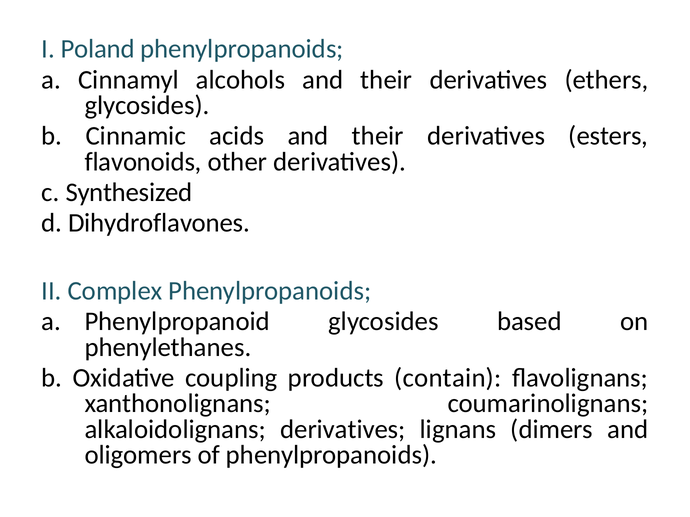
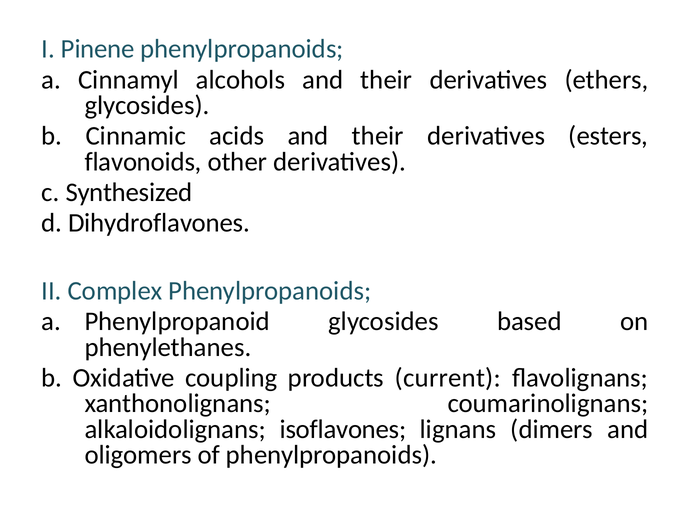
Poland: Poland -> Pinene (98, 49)
contain: contain -> current (448, 378)
alkaloidolignans derivatives: derivatives -> isoflavones (343, 430)
